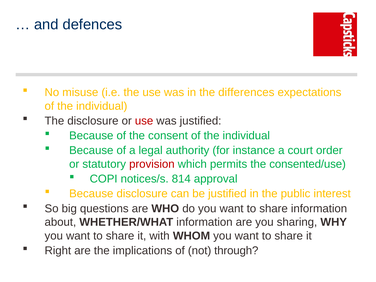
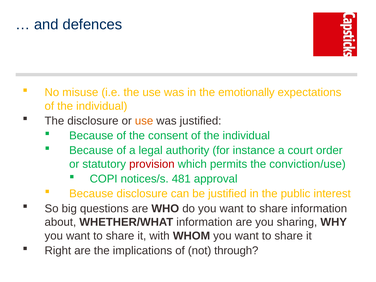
differences: differences -> emotionally (246, 92)
use colour: red -> orange (144, 121)
consented/use: consented/use -> conviction/use (308, 164)
814: 814 -> 481 (181, 179)
